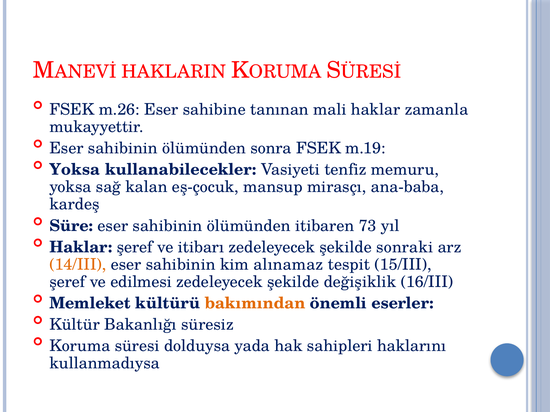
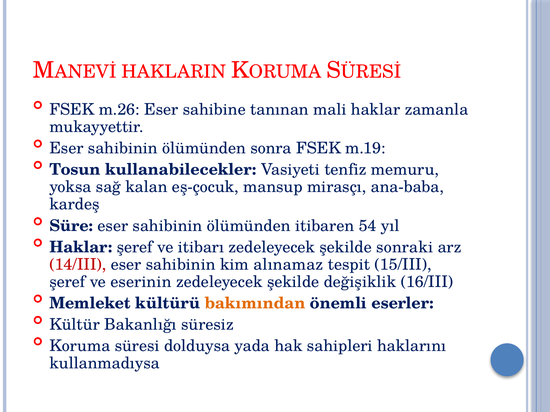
Yoksa: Yoksa -> Tosun (75, 170)
73: 73 -> 54 (368, 226)
14/III colour: orange -> red (78, 265)
edilmesi: edilmesi -> eserinin (141, 282)
